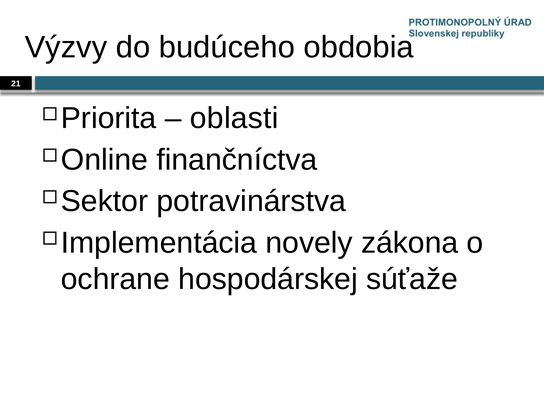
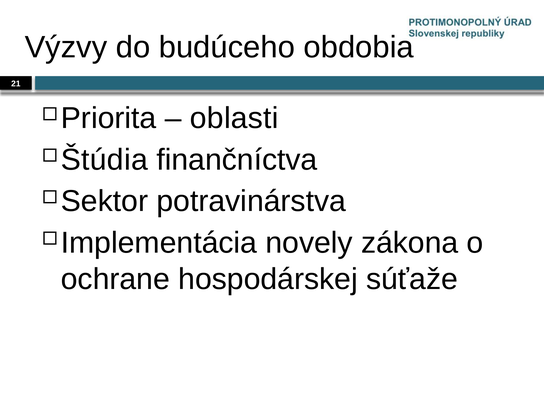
Online: Online -> Štúdia (104, 160)
